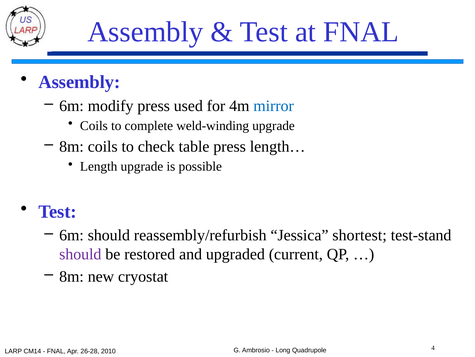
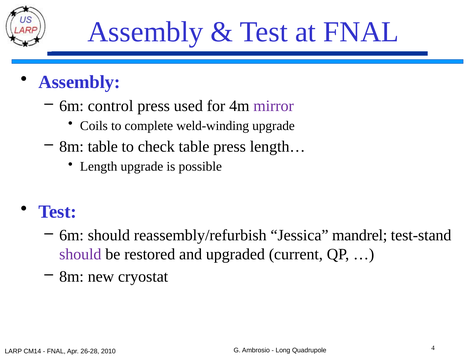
modify: modify -> control (111, 106)
mirror colour: blue -> purple (274, 106)
8m coils: coils -> table (103, 146)
shortest: shortest -> mandrel (360, 235)
